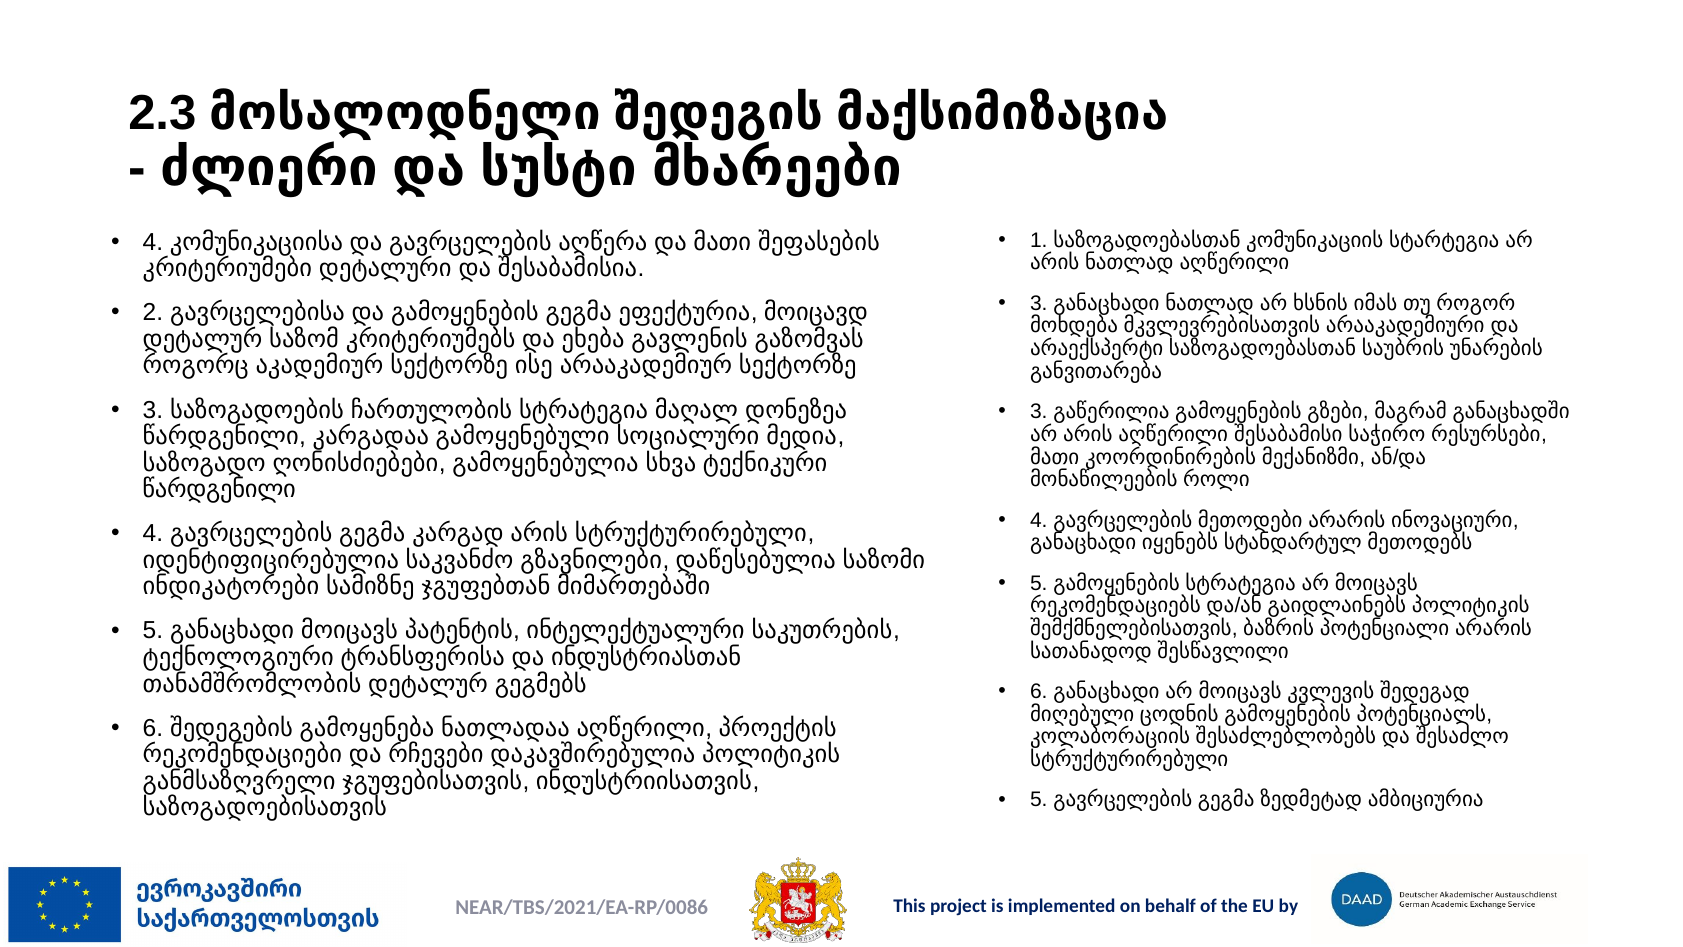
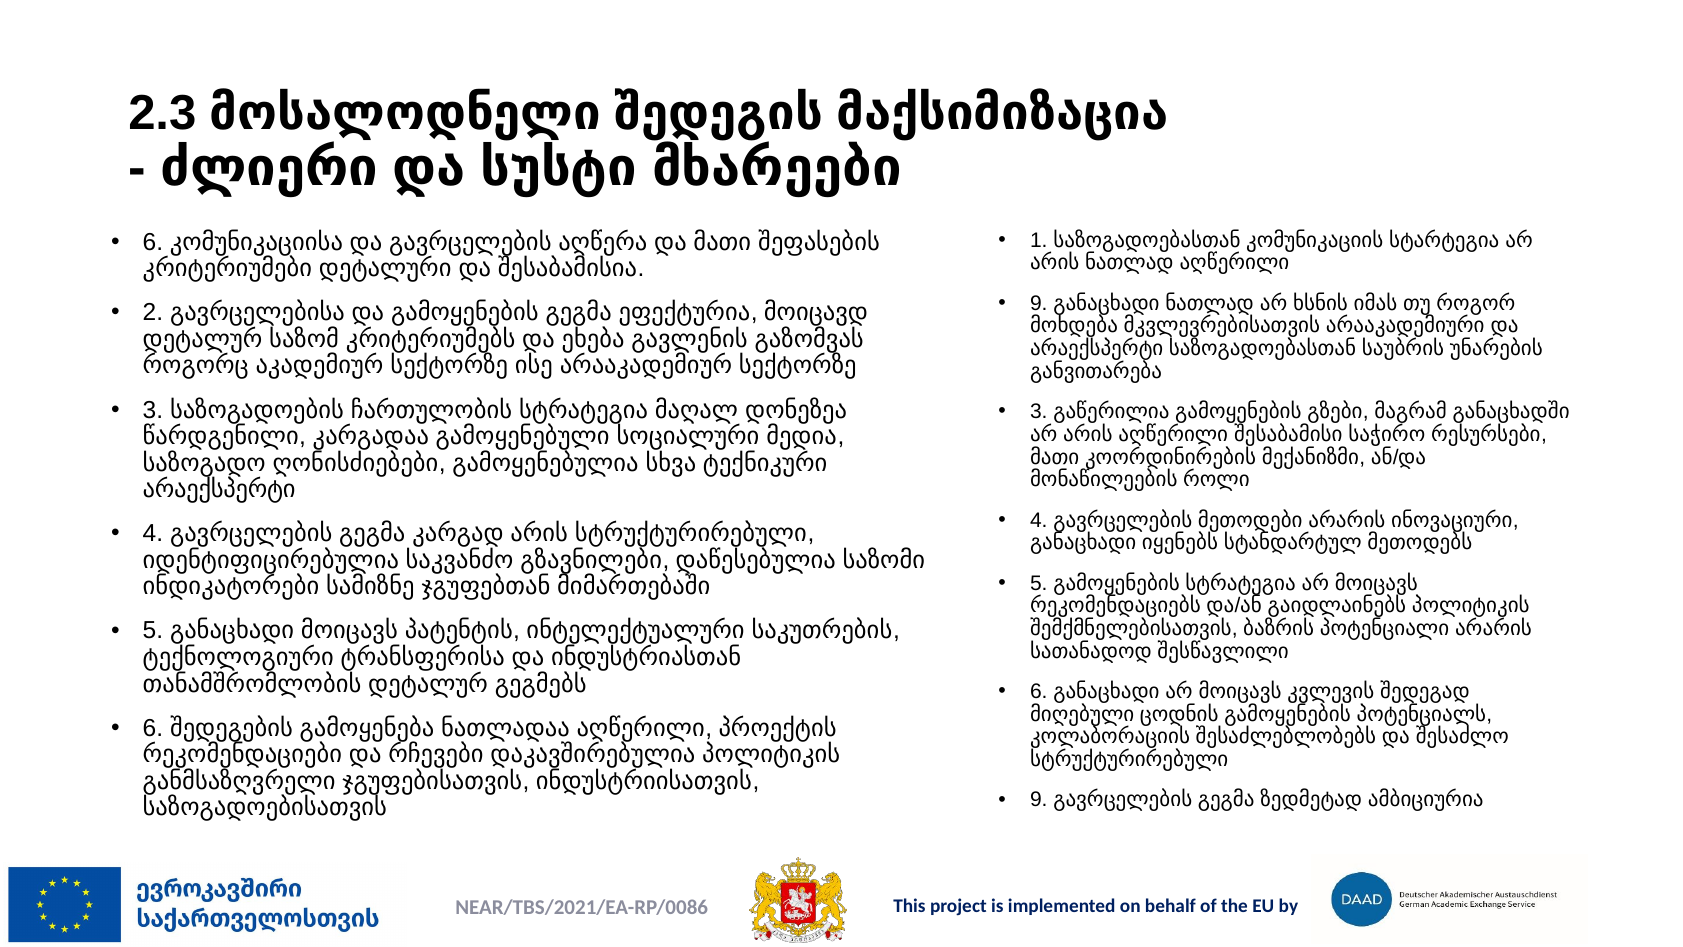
4: 4 -> 6 (153, 242)
3: 3 -> 9 (1039, 303)
წარდგენილი: წარდგენილი -> არაექსპერტი (219, 489)
5: 5 -> 9 (1039, 800)
